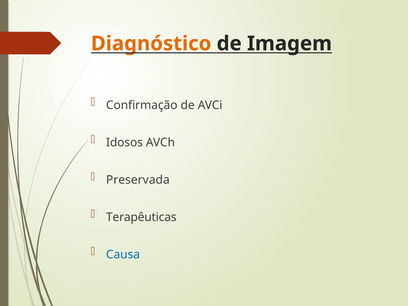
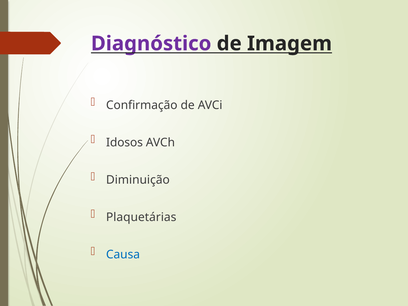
Diagnóstico colour: orange -> purple (151, 44)
Preservada: Preservada -> Diminuição (138, 180)
Terapêuticas: Terapêuticas -> Plaquetárias (141, 217)
